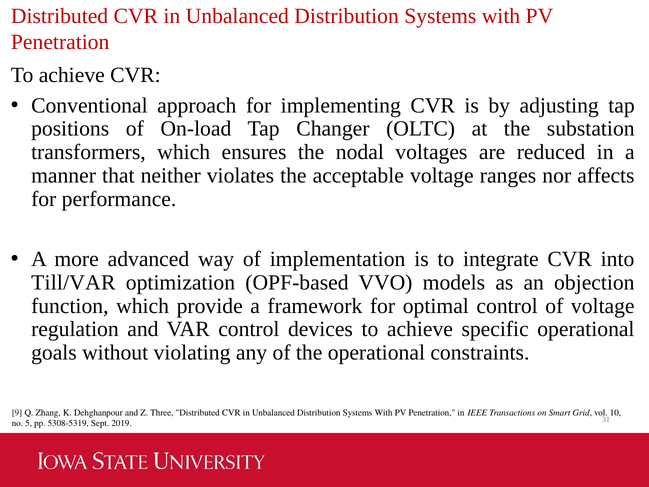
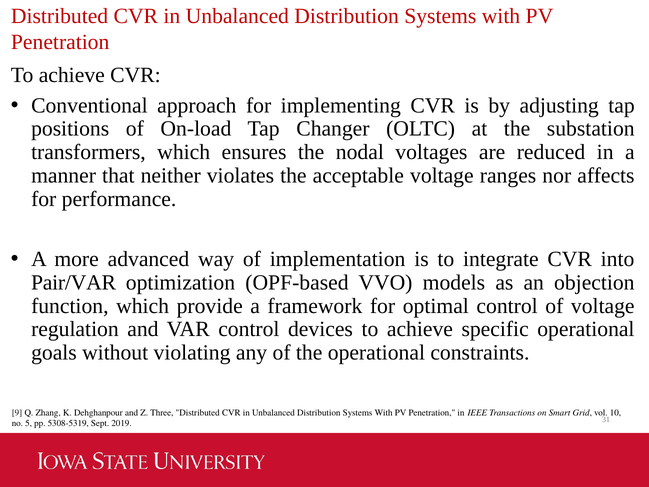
Till/VAR: Till/VAR -> Pair/VAR (73, 282)
